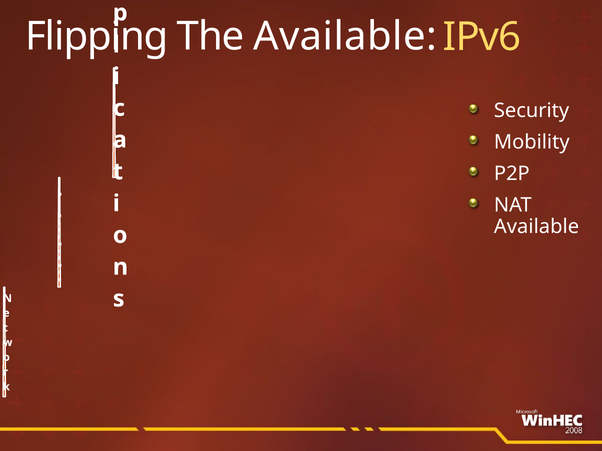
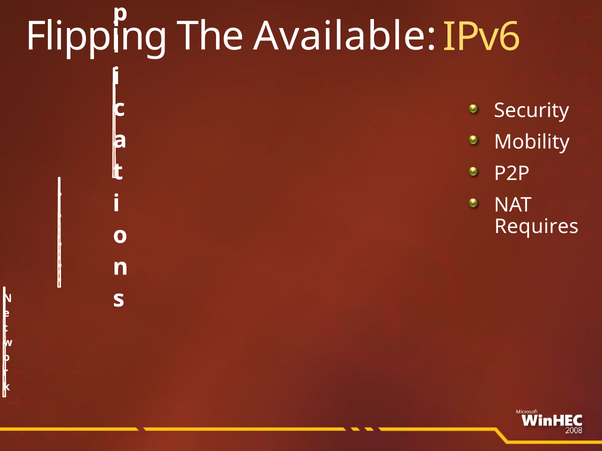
Available: Available -> Requires (536, 227)
